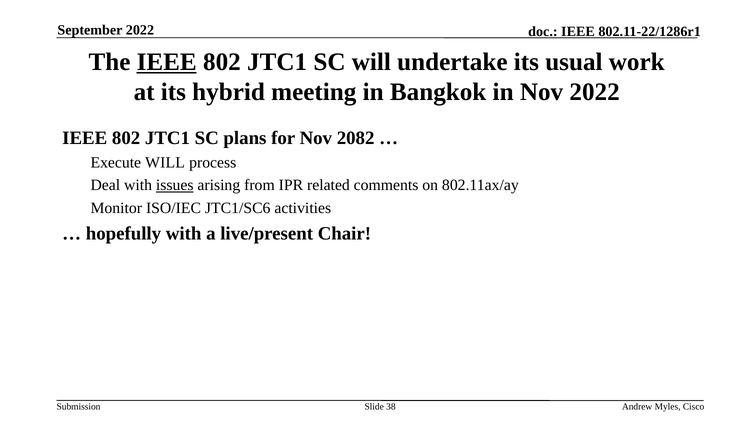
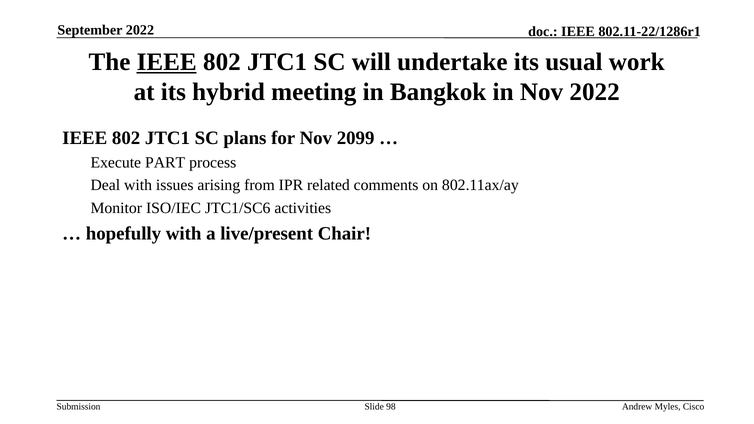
2082: 2082 -> 2099 (356, 138)
Execute WILL: WILL -> PART (165, 162)
issues underline: present -> none (175, 185)
38: 38 -> 98 (391, 407)
